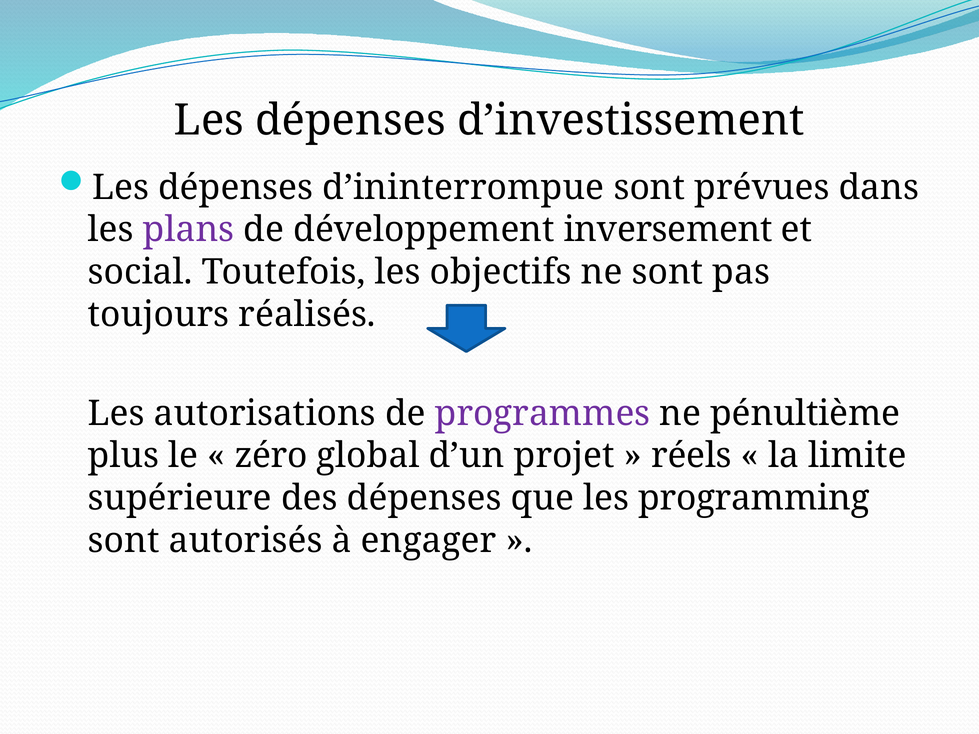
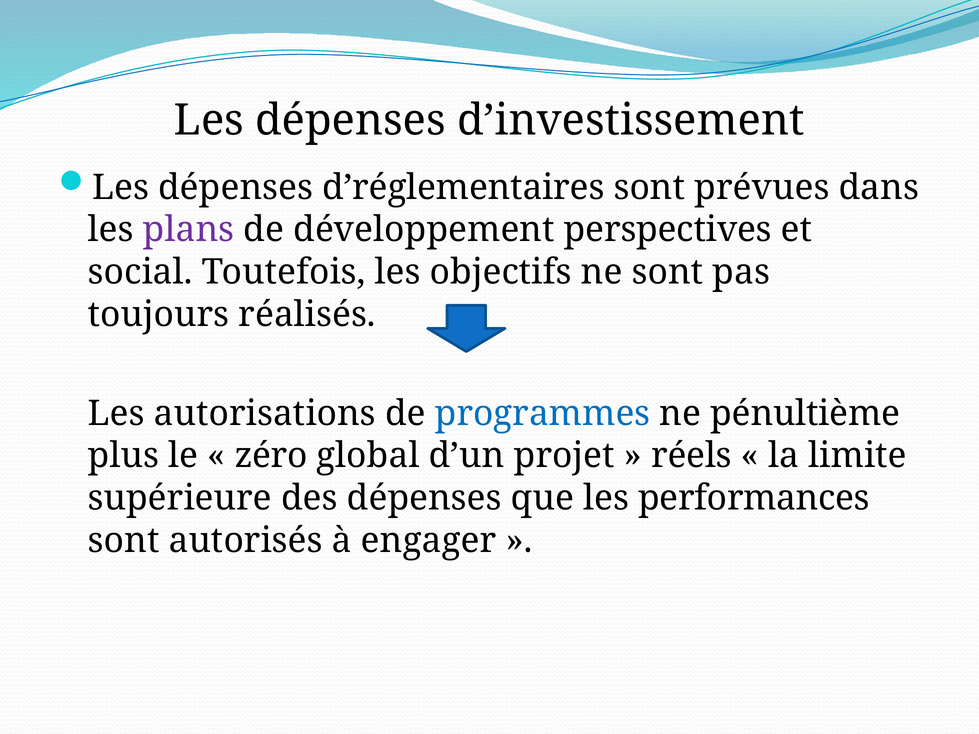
d’ininterrompue: d’ininterrompue -> d’réglementaires (463, 187)
inversement: inversement -> perspectives (668, 230)
programmes colour: purple -> blue (543, 414)
programming: programming -> performances (754, 498)
